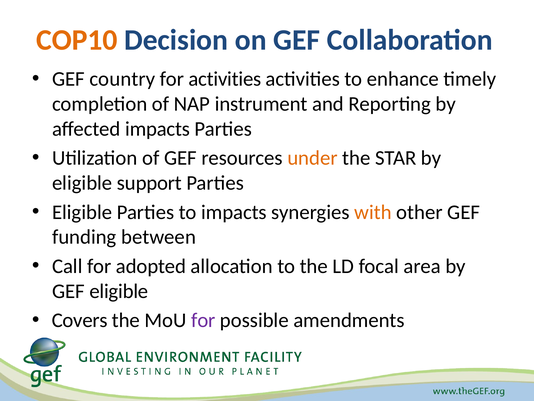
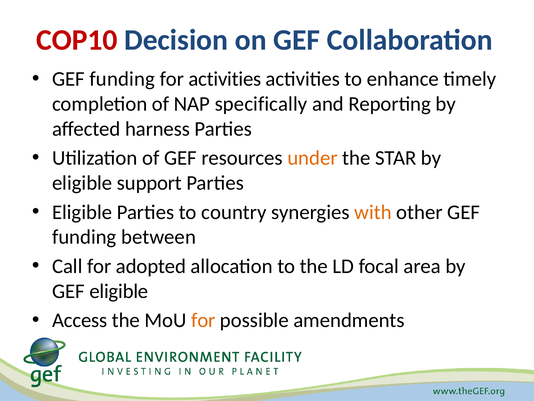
COP10 colour: orange -> red (77, 40)
country: country -> funding (122, 79)
instrument: instrument -> specifically (261, 104)
affected impacts: impacts -> harness (158, 129)
to impacts: impacts -> country (234, 212)
Covers: Covers -> Access (80, 320)
for colour: purple -> orange (203, 320)
